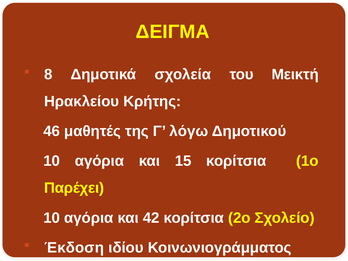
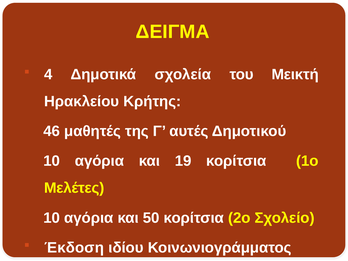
8: 8 -> 4 (48, 75)
λόγω: λόγω -> αυτές (189, 131)
15: 15 -> 19 (183, 161)
Παρέχει: Παρέχει -> Μελέτες (74, 188)
42: 42 -> 50 (151, 218)
